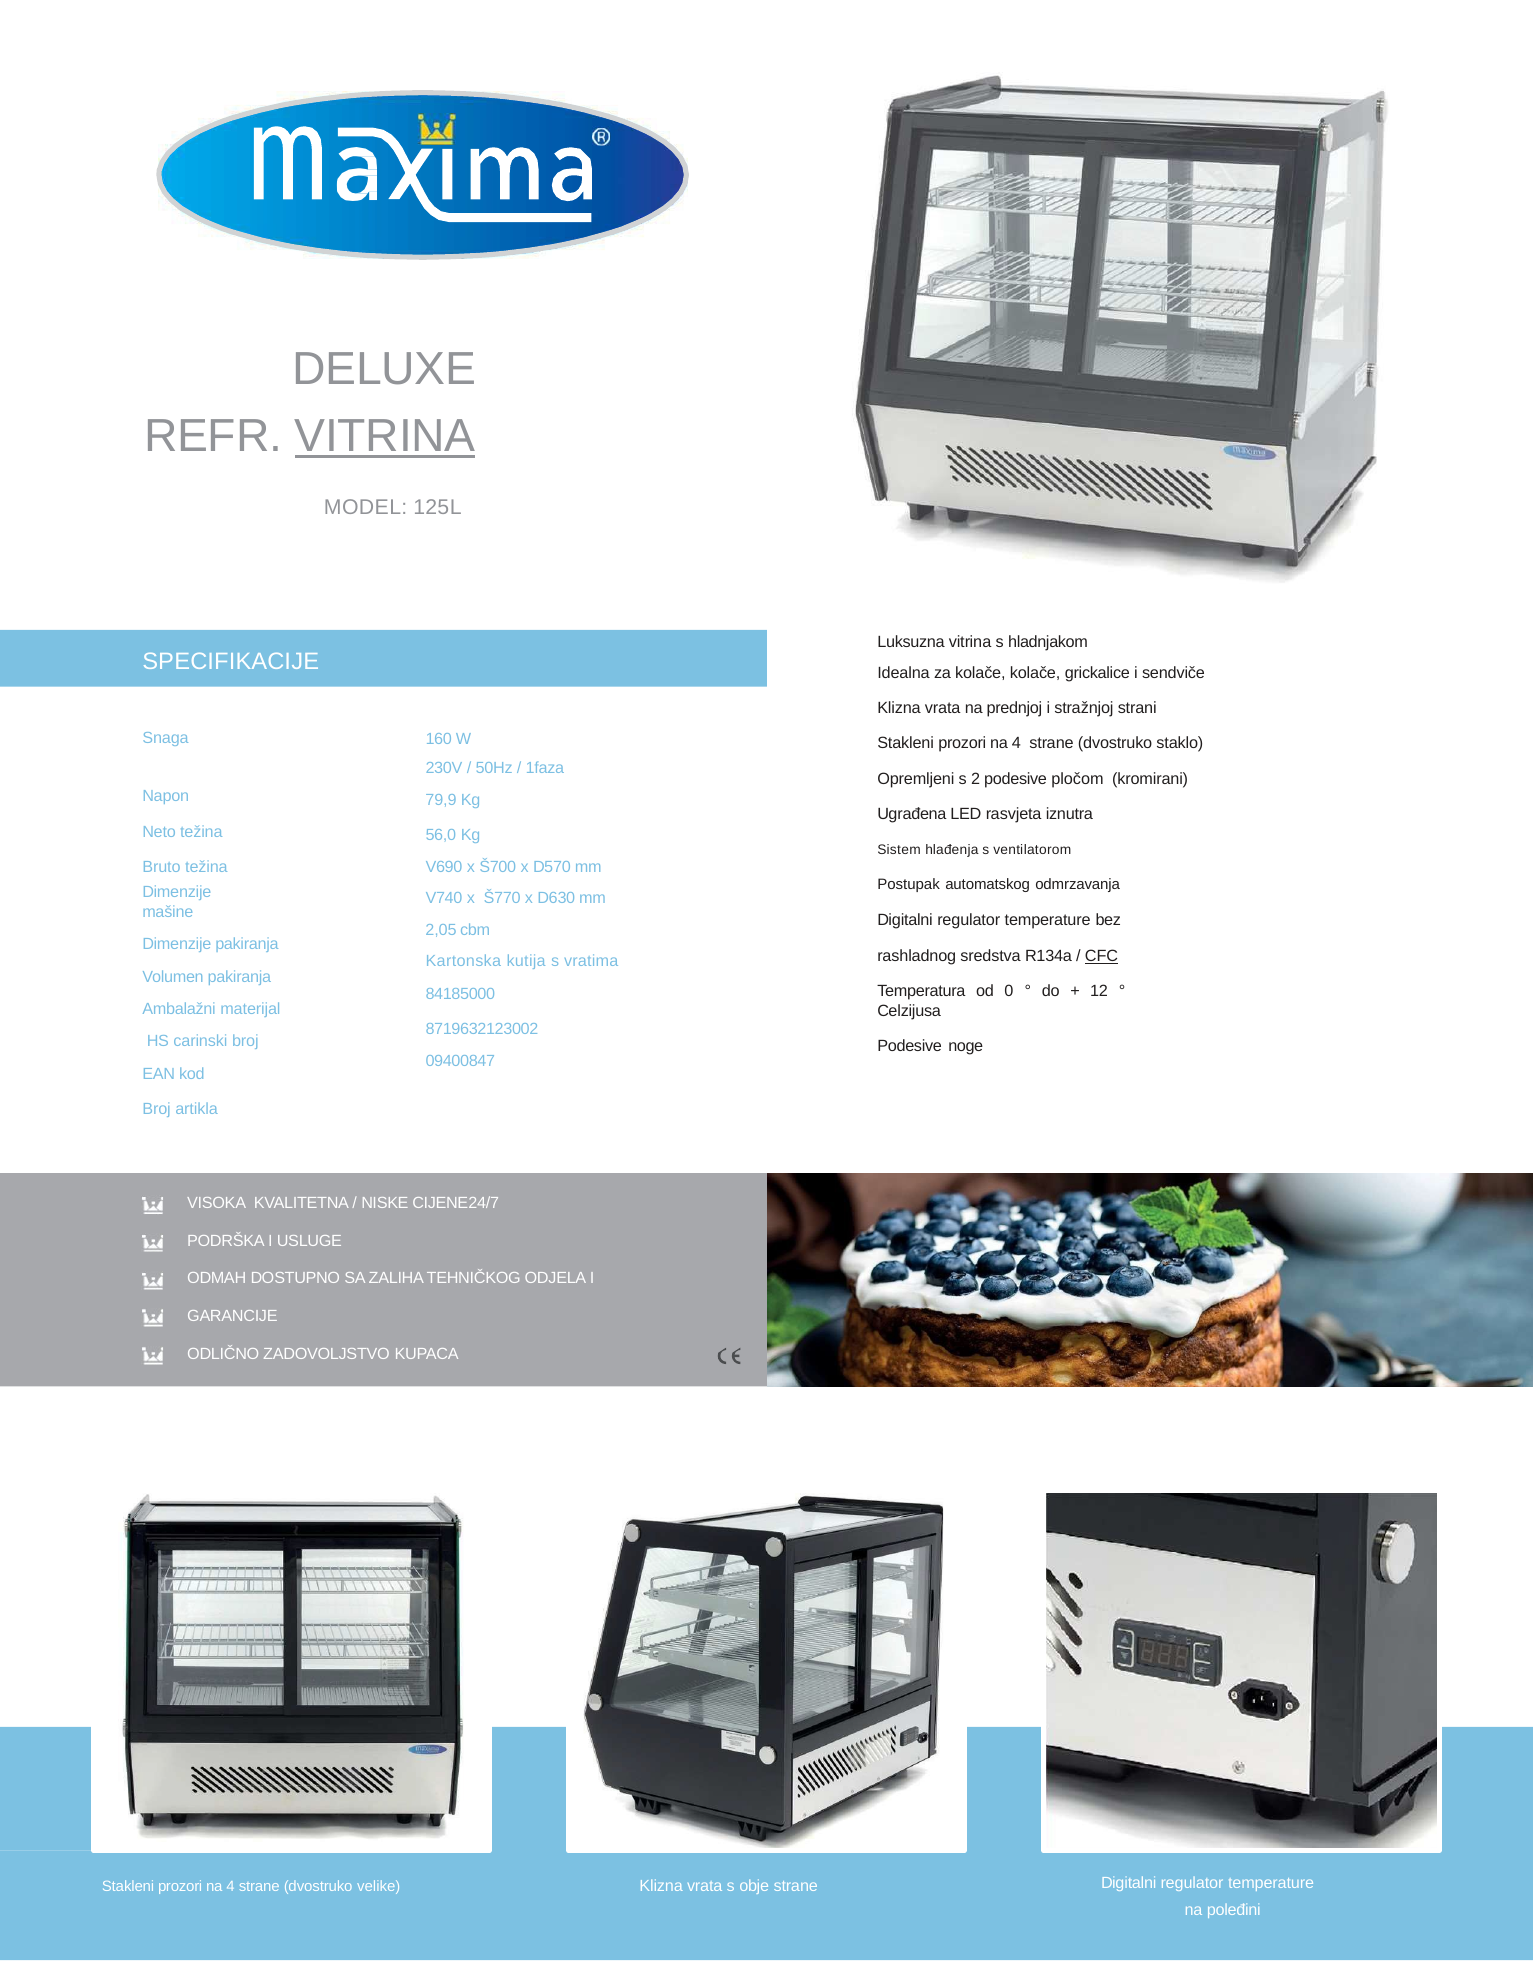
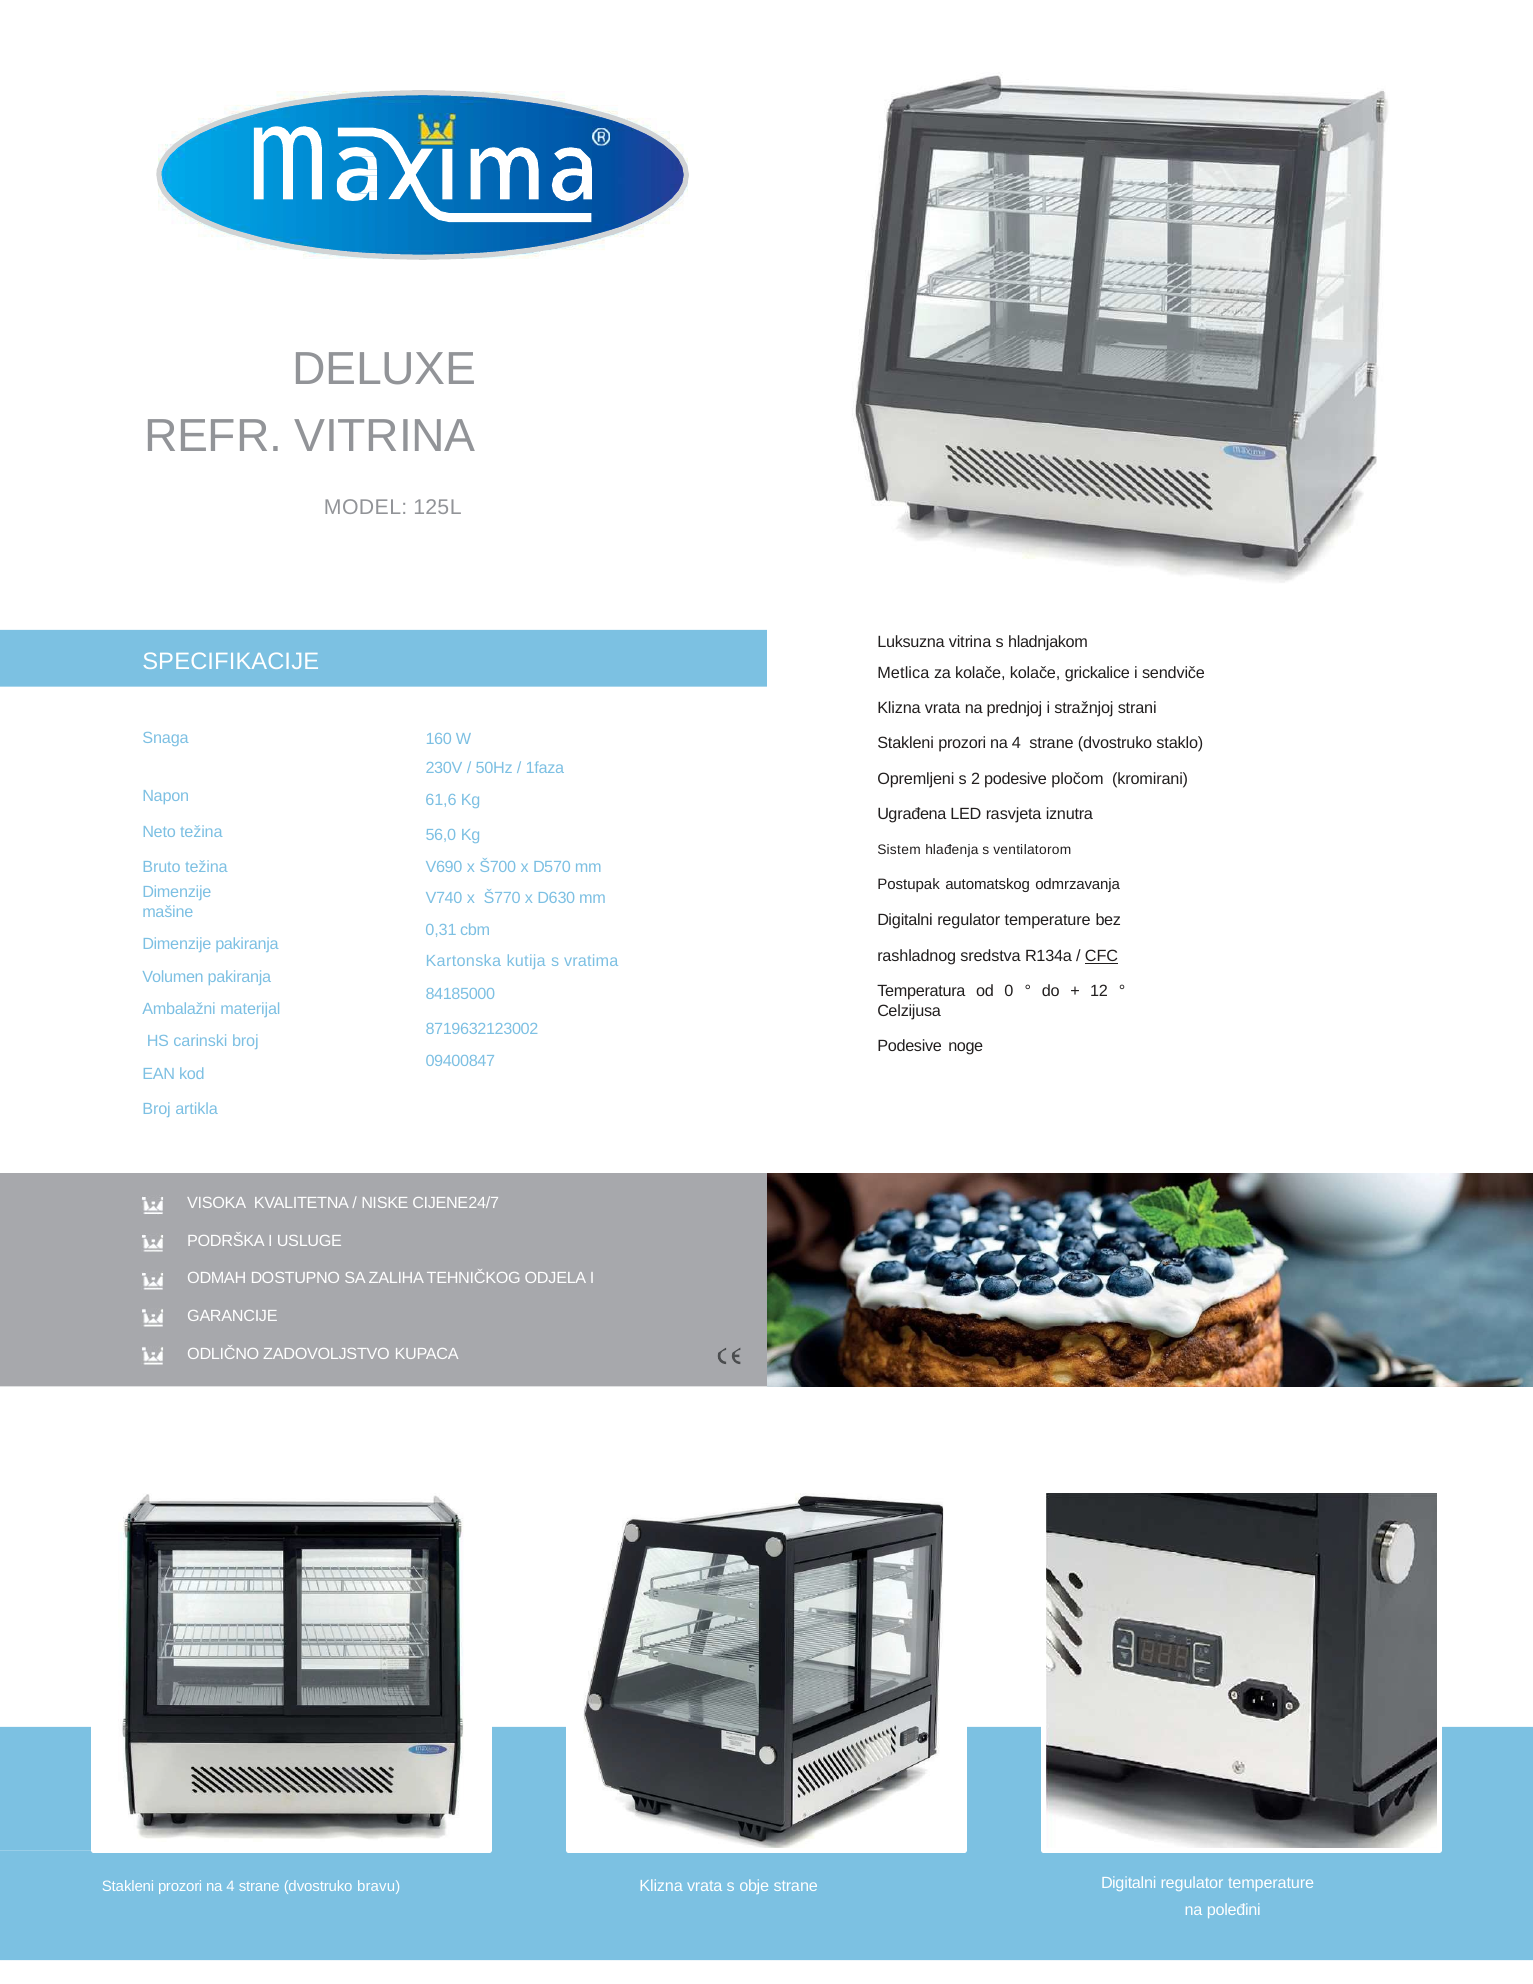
VITRINA underline: present -> none (385, 437)
Idealna: Idealna -> Metlica (903, 673)
79,9: 79,9 -> 61,6 (441, 800)
2,05: 2,05 -> 0,31 (441, 930)
velike: velike -> bravu (379, 1886)
